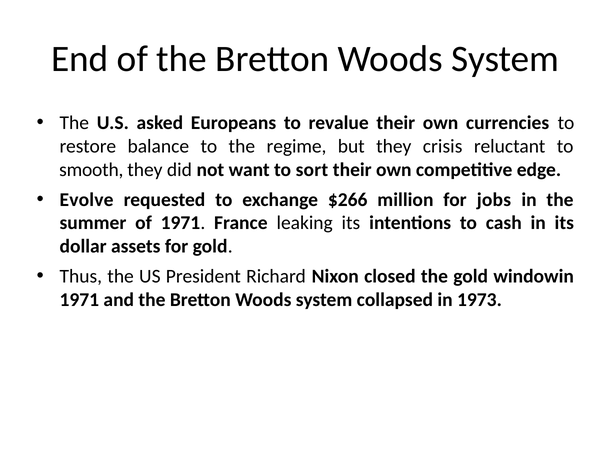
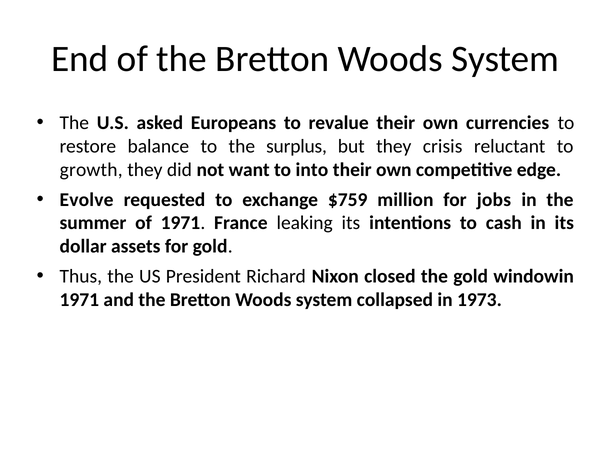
regime: regime -> surplus (297, 146)
smooth: smooth -> growth (91, 170)
sort: sort -> into (312, 170)
$266: $266 -> $759 (348, 200)
